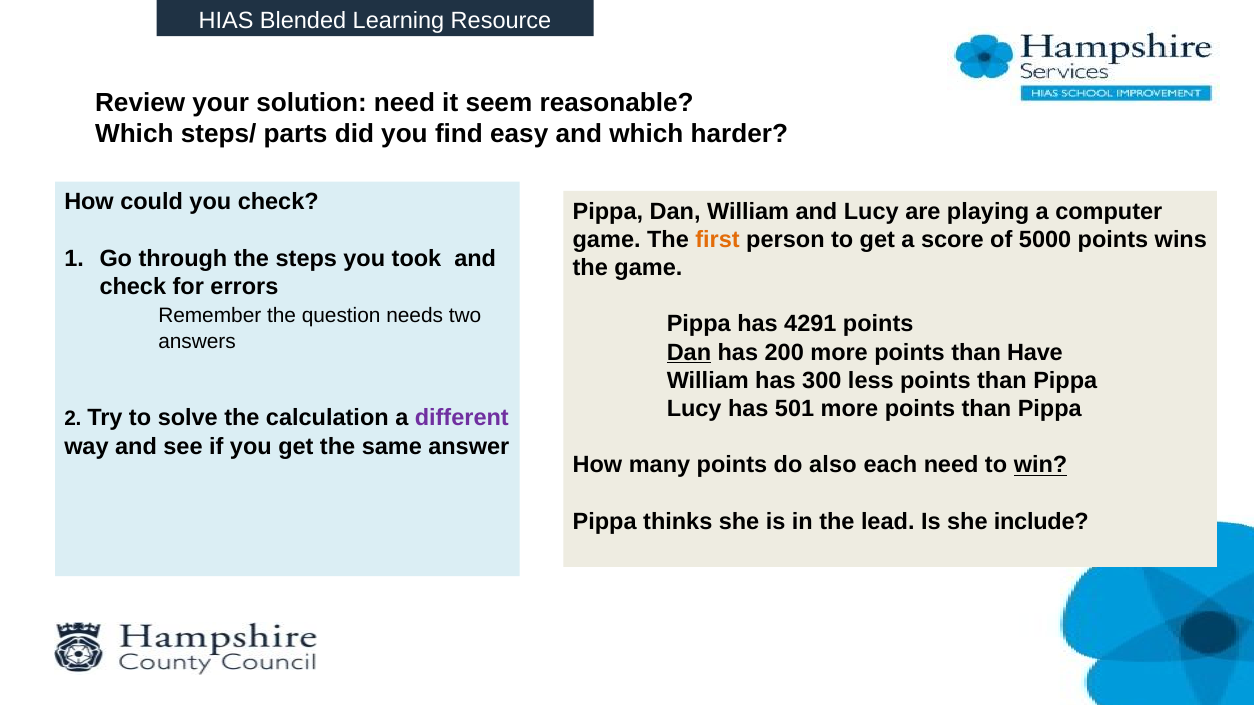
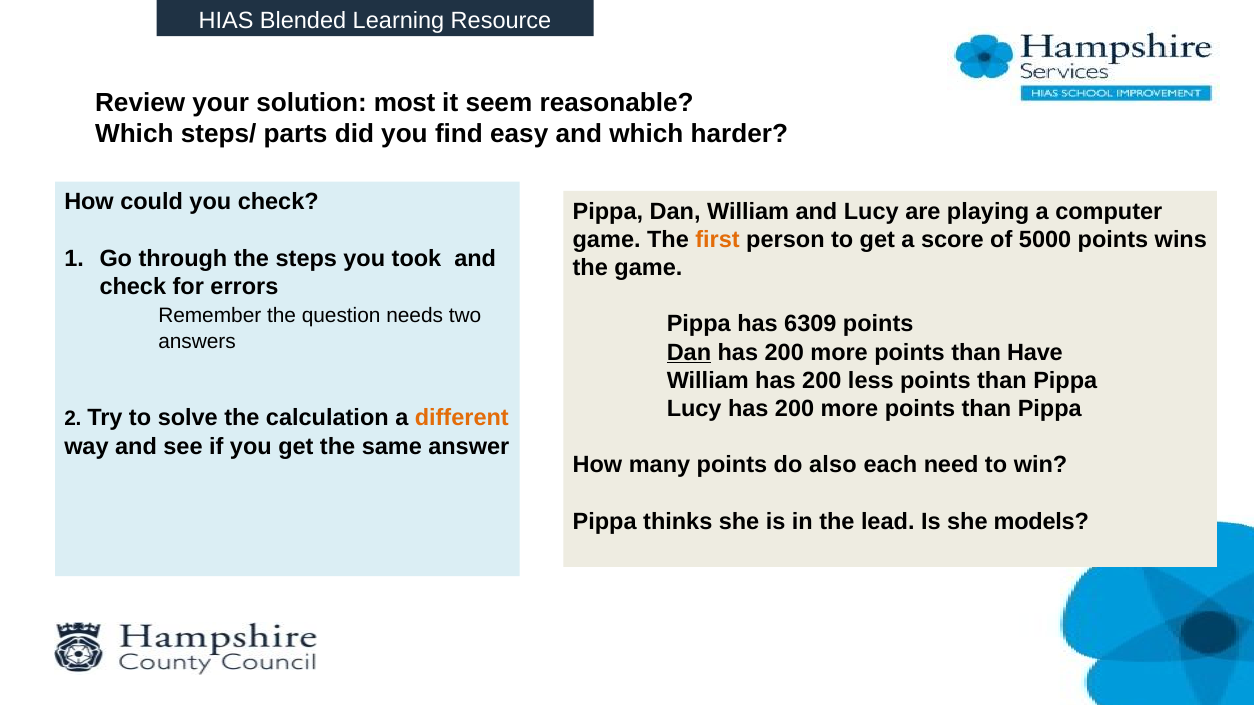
solution need: need -> most (405, 103)
4291: 4291 -> 6309 (810, 324)
William has 300: 300 -> 200 (822, 381)
Lucy has 501: 501 -> 200 (795, 409)
different colour: purple -> orange (462, 418)
win underline: present -> none (1040, 465)
include: include -> models (1041, 522)
